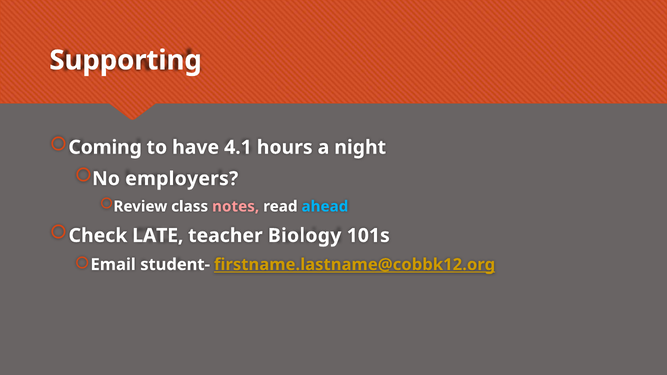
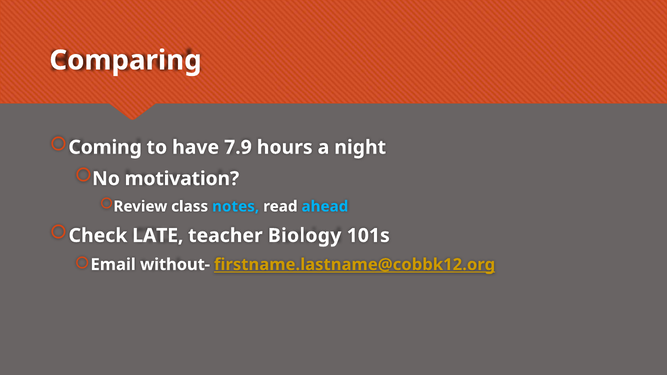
Supporting: Supporting -> Comparing (126, 60)
4.1: 4.1 -> 7.9 (238, 147)
employers: employers -> motivation (182, 179)
notes colour: pink -> light blue (236, 207)
student-: student- -> without- (175, 265)
